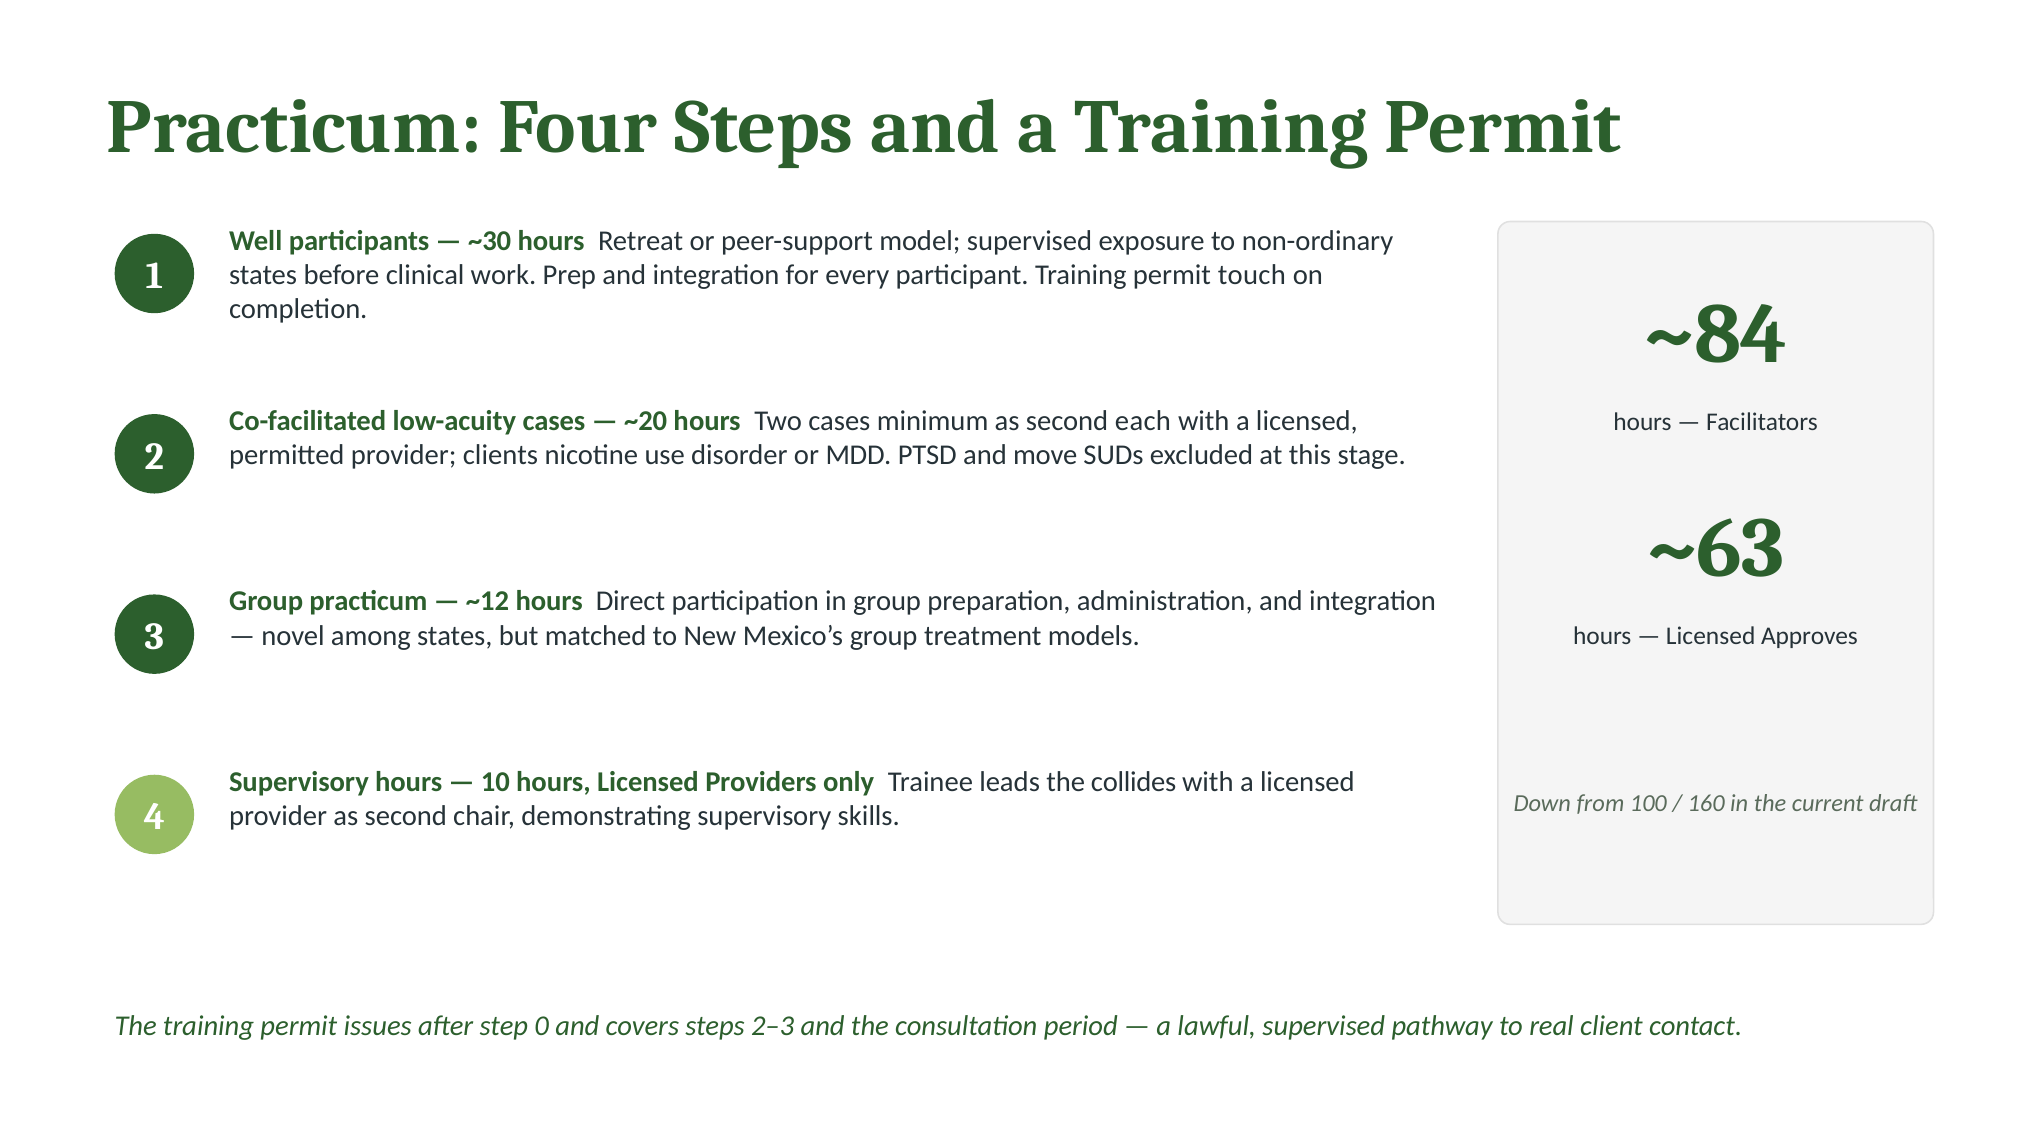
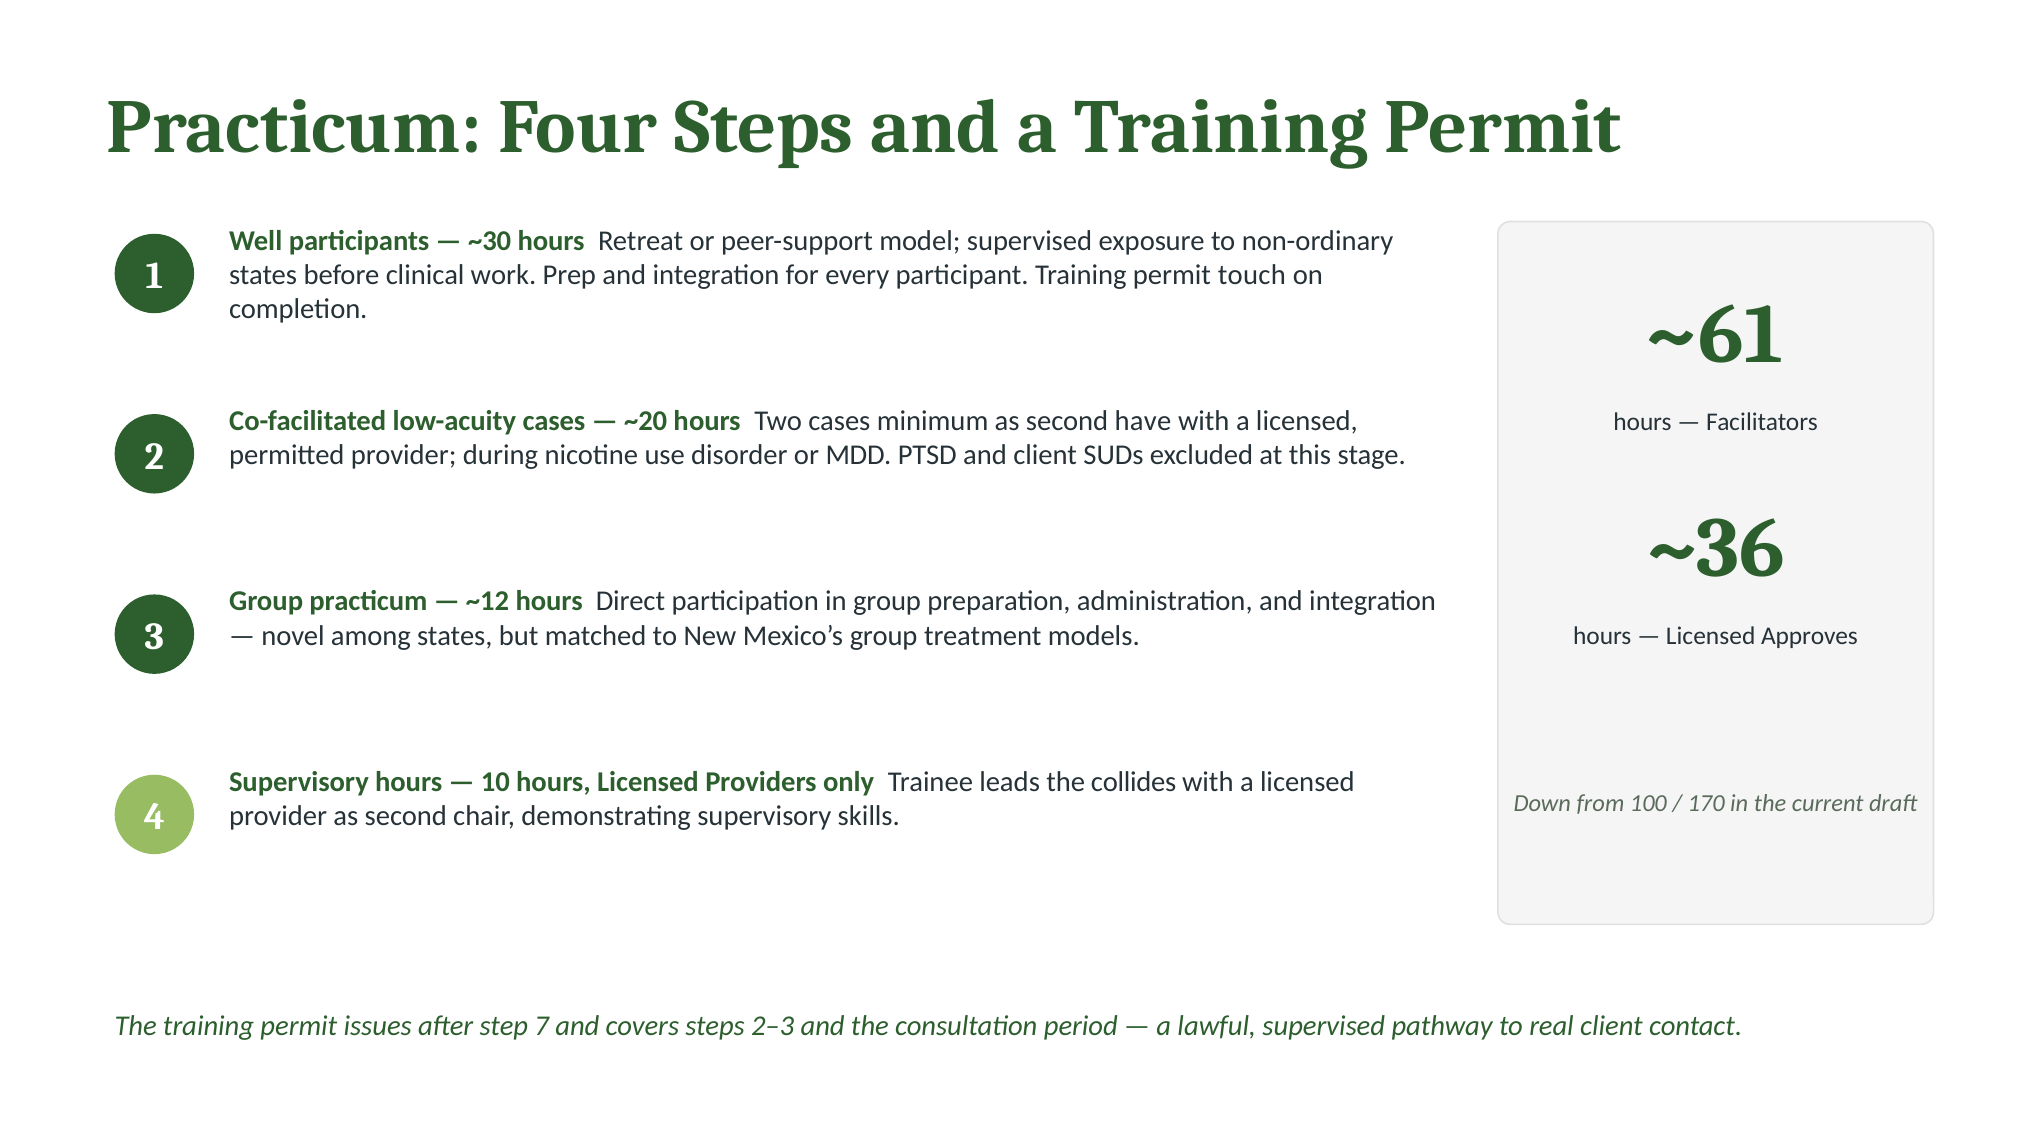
~84: ~84 -> ~61 (1715, 334)
each: each -> have (1143, 421)
clients: clients -> during (501, 455)
and move: move -> client (1045, 455)
~63: ~63 -> ~36 (1716, 548)
160: 160 -> 170 (1706, 804)
0: 0 -> 7 (542, 1026)
